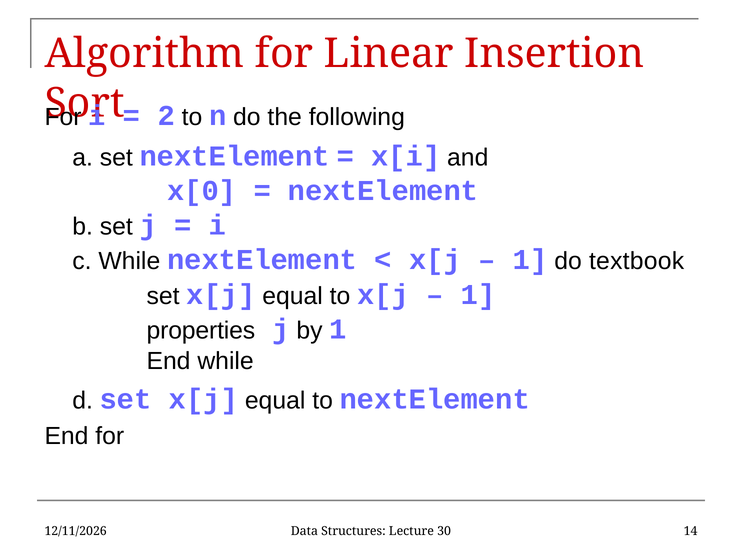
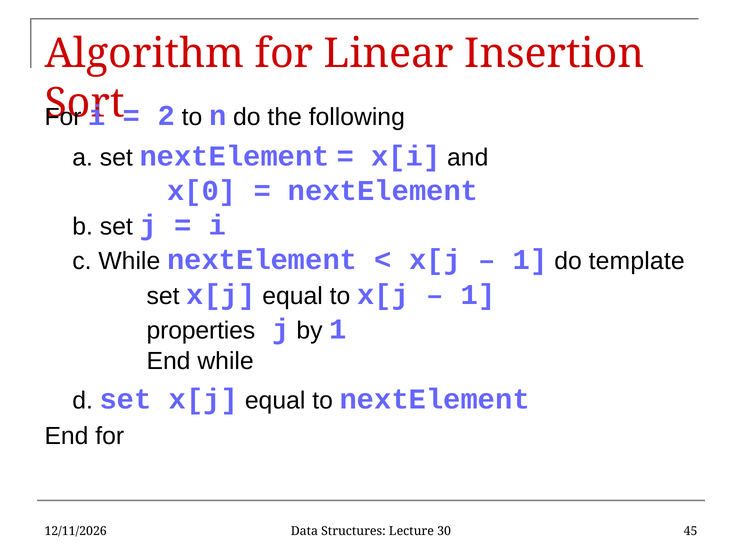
textbook: textbook -> template (637, 262)
14: 14 -> 45 (691, 531)
